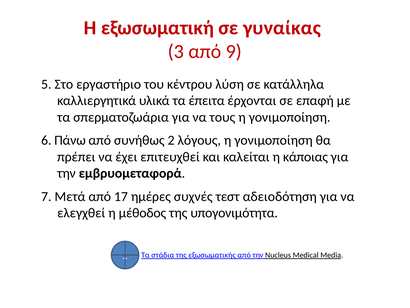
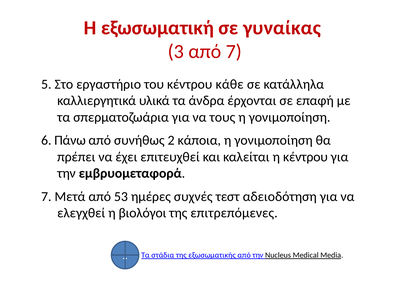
από 9: 9 -> 7 (234, 52)
λύση: λύση -> κάθε (230, 84)
έπειτα: έπειτα -> άνδρα (207, 101)
λόγους: λόγους -> κάποια (199, 140)
η κάποιας: κάποιας -> κέντρου (305, 157)
17: 17 -> 53 (121, 196)
μέθοδος: μέθοδος -> βιολόγοι (142, 213)
υπογονιμότητα: υπογονιμότητα -> επιτρεπόμενες (234, 213)
